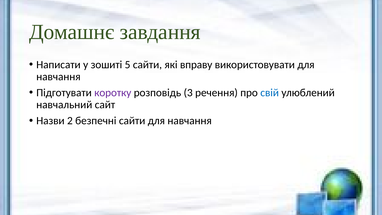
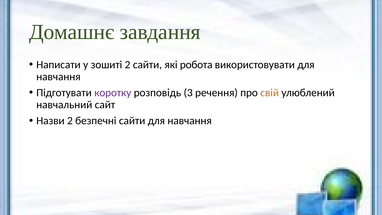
зошиті 5: 5 -> 2 (128, 65)
вправу: вправу -> робота (196, 65)
свій colour: blue -> orange (270, 93)
